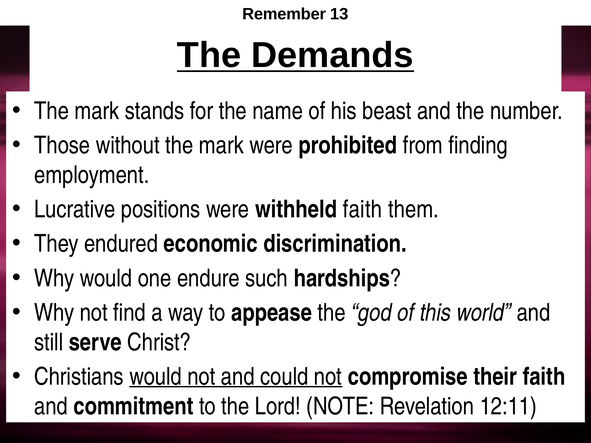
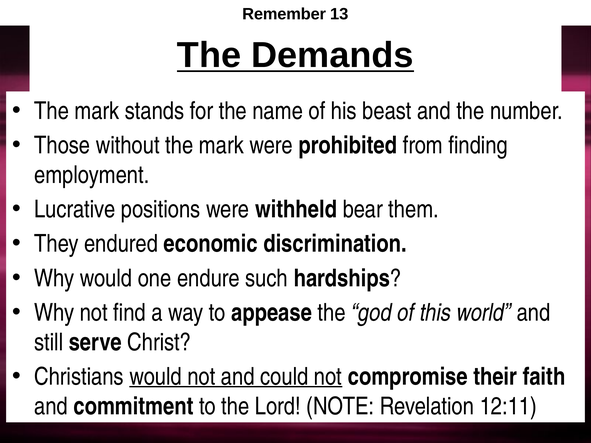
withheld faith: faith -> bear (363, 209)
